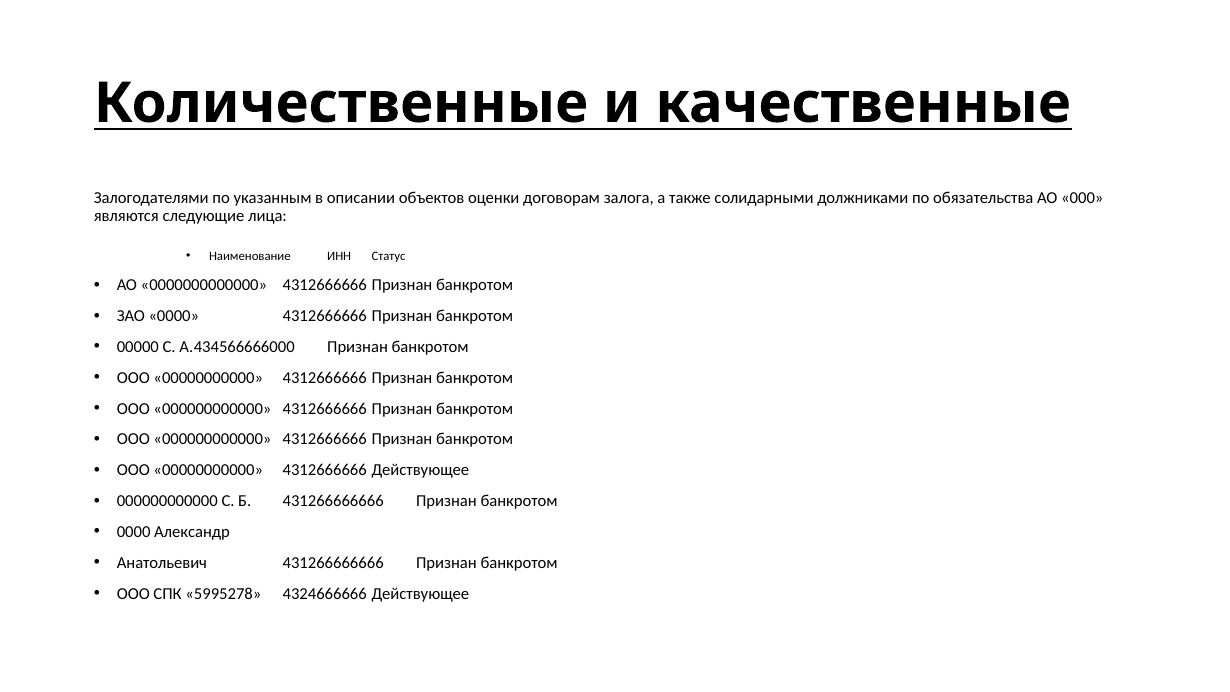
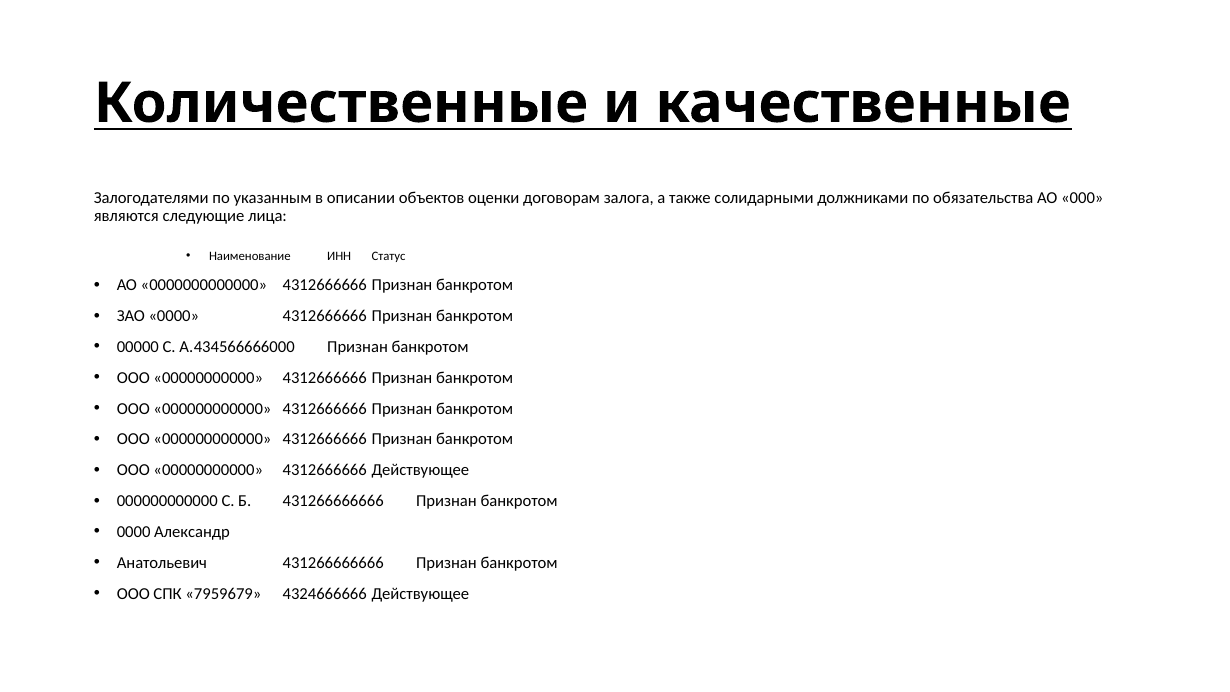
5995278: 5995278 -> 7959679 (223, 594)
